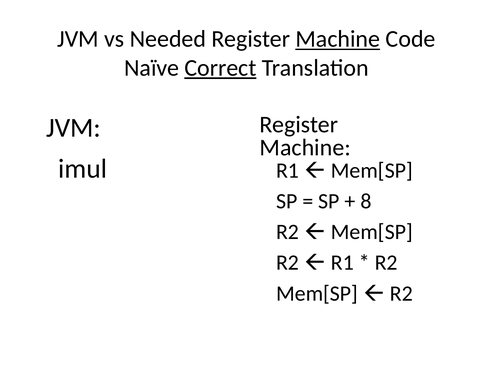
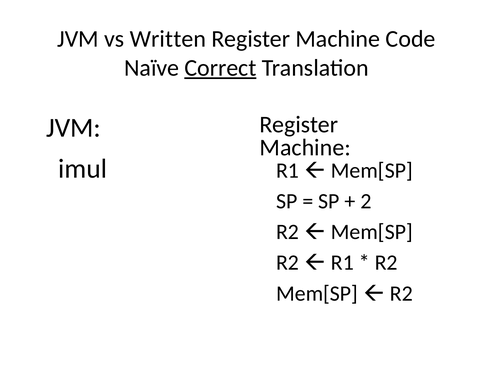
Needed: Needed -> Written (168, 39)
Machine underline: present -> none (338, 39)
8: 8 -> 2 (366, 201)
